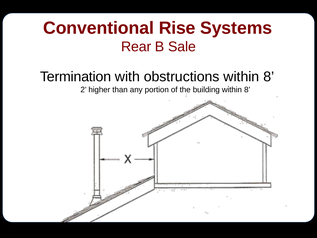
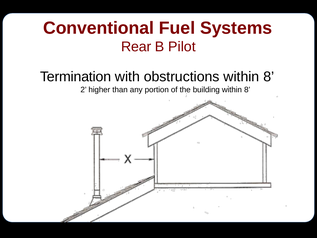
Rise: Rise -> Fuel (177, 28)
Sale: Sale -> Pilot (182, 47)
